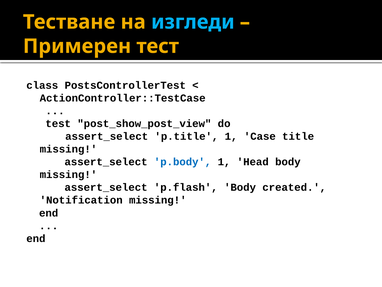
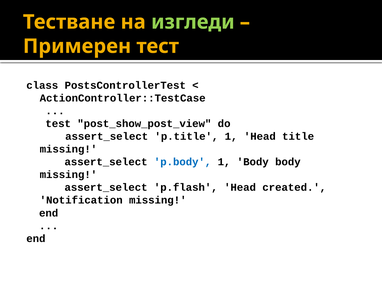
изгледи colour: light blue -> light green (193, 22)
1 Case: Case -> Head (260, 136)
1 Head: Head -> Body (253, 162)
p.flash Body: Body -> Head (240, 187)
